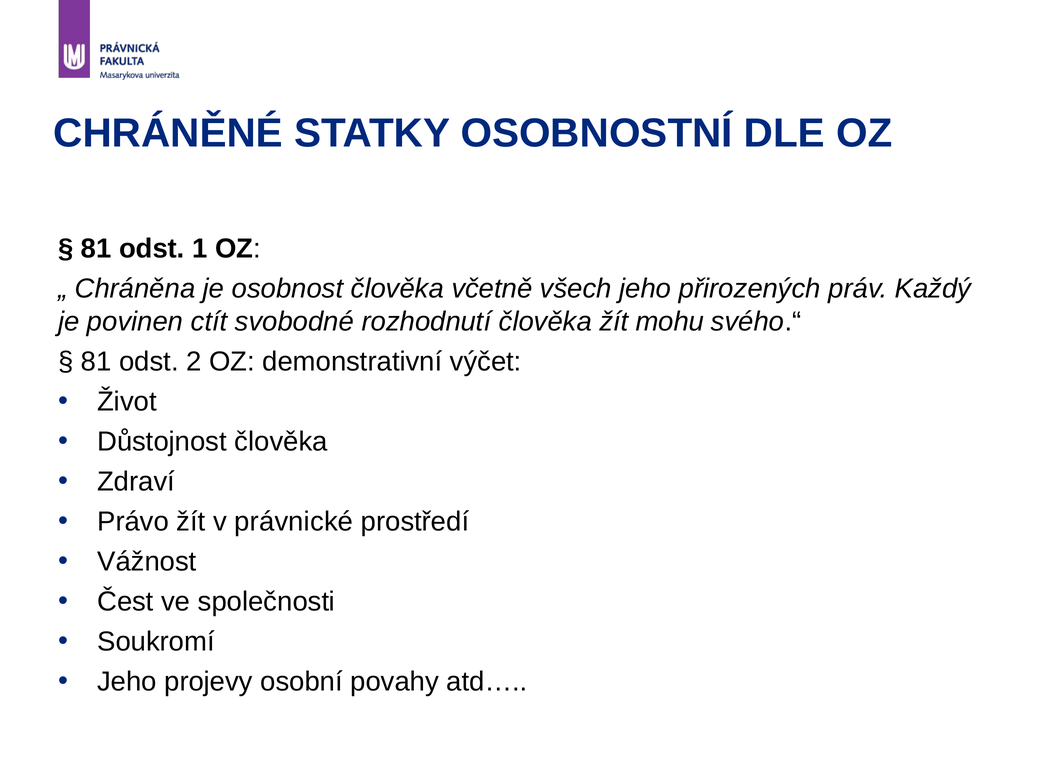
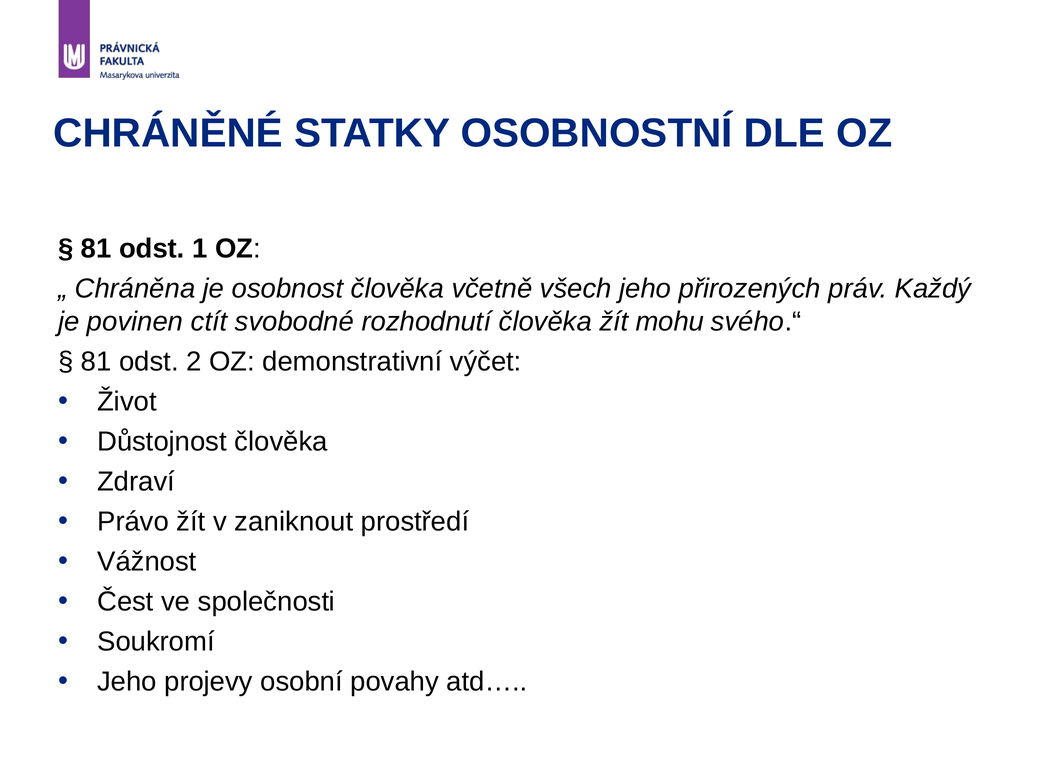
právnické: právnické -> zaniknout (294, 521)
